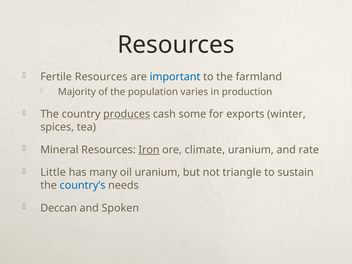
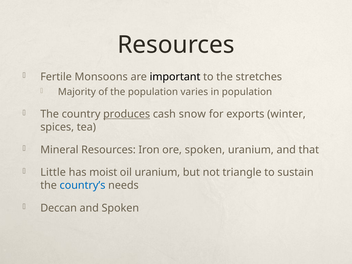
Fertile Resources: Resources -> Monsoons (101, 77)
important colour: blue -> black (175, 77)
farmland: farmland -> stretches (259, 77)
in production: production -> population (247, 92)
some: some -> snow (192, 114)
Iron underline: present -> none (149, 150)
ore climate: climate -> spoken (205, 150)
rate: rate -> that (309, 150)
many: many -> moist (103, 172)
